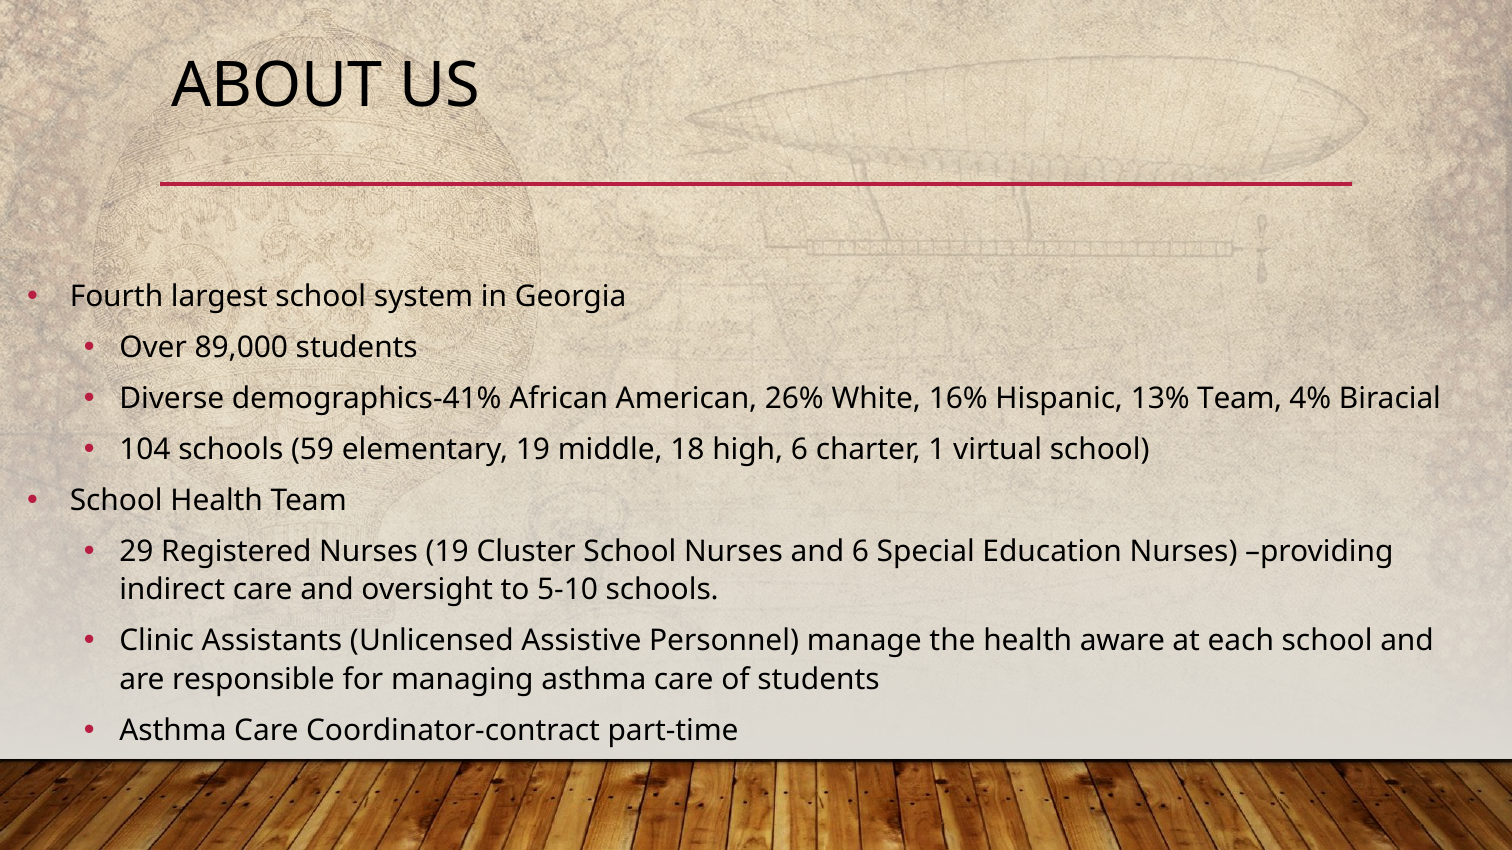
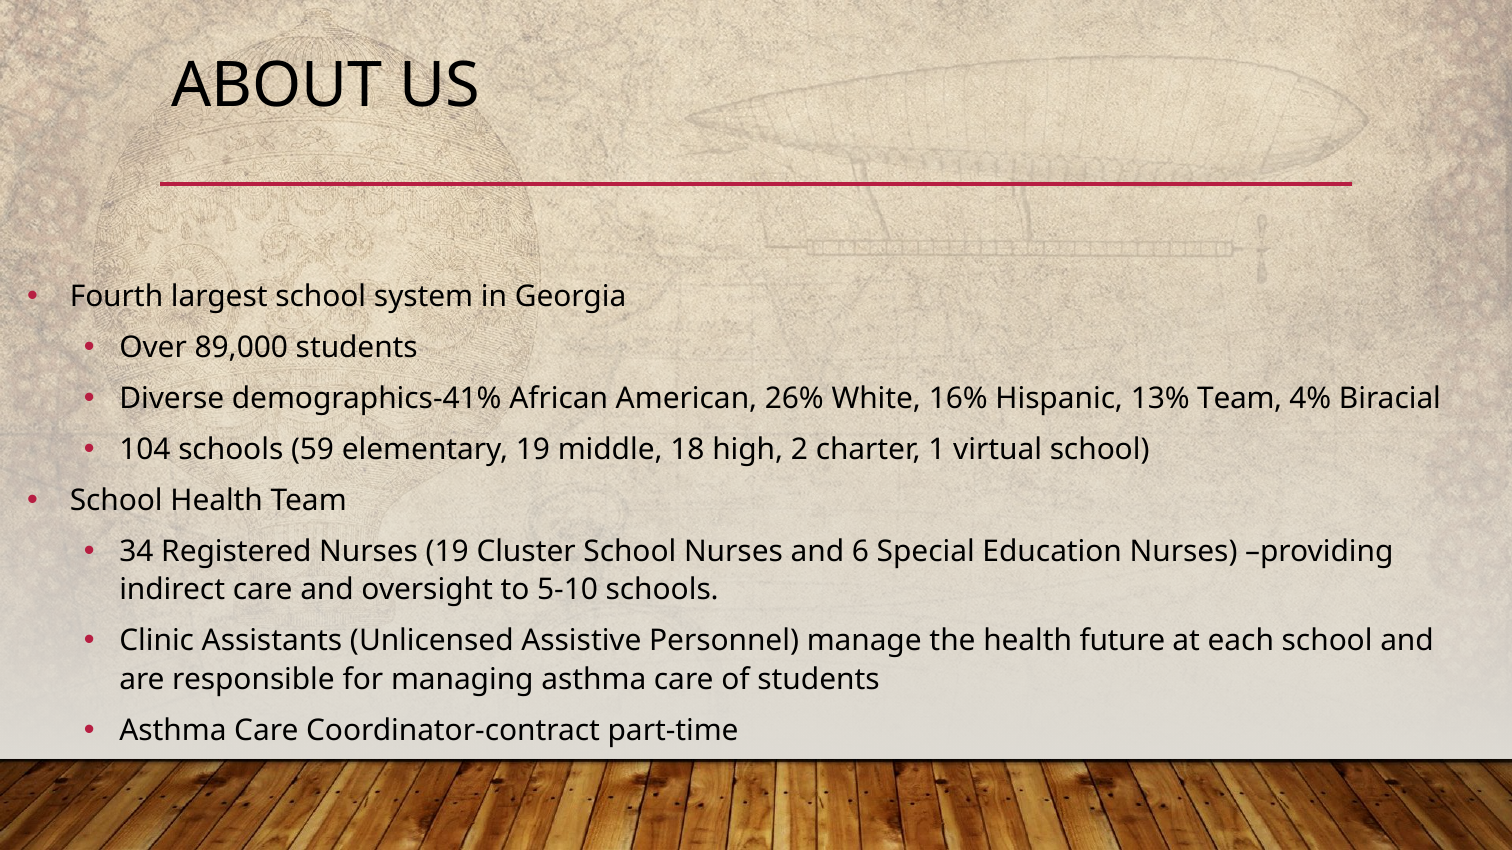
high 6: 6 -> 2 (799, 450)
29: 29 -> 34 (136, 552)
aware: aware -> future (1122, 641)
